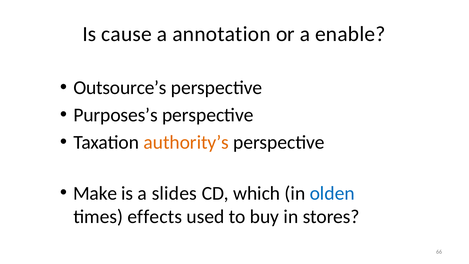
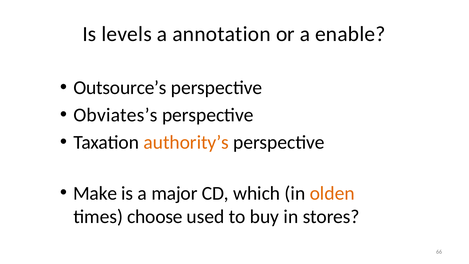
cause: cause -> levels (127, 34)
Purposes’s: Purposes’s -> Obviates’s (115, 115)
slides: slides -> major (174, 193)
olden colour: blue -> orange (332, 193)
effects: effects -> choose (155, 217)
